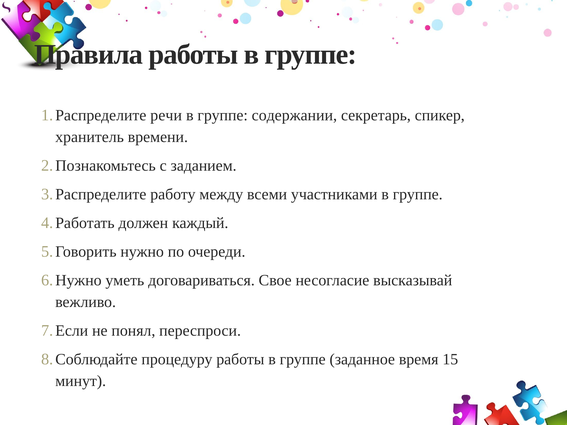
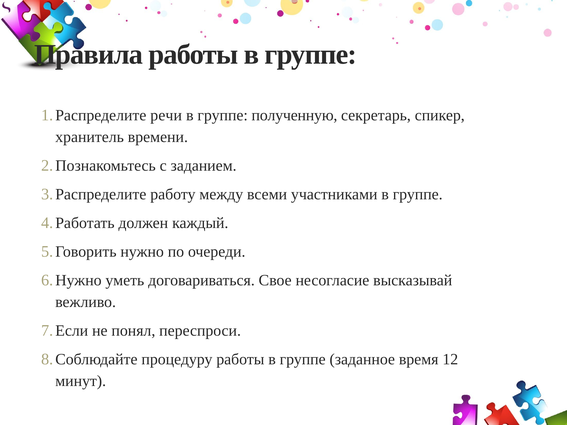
содержании: содержании -> полученную (294, 115)
15: 15 -> 12 (450, 360)
